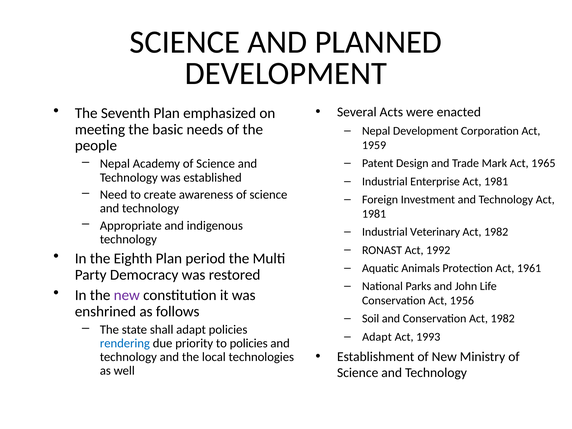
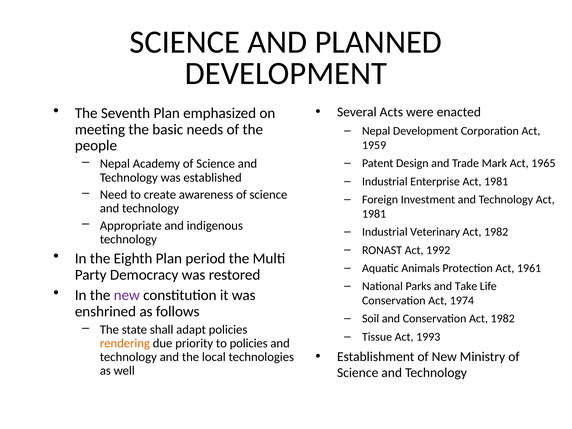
John: John -> Take (466, 286)
1956: 1956 -> 1974 (462, 301)
Adapt: Adapt -> Tissue (377, 337)
rendering colour: blue -> orange (125, 343)
